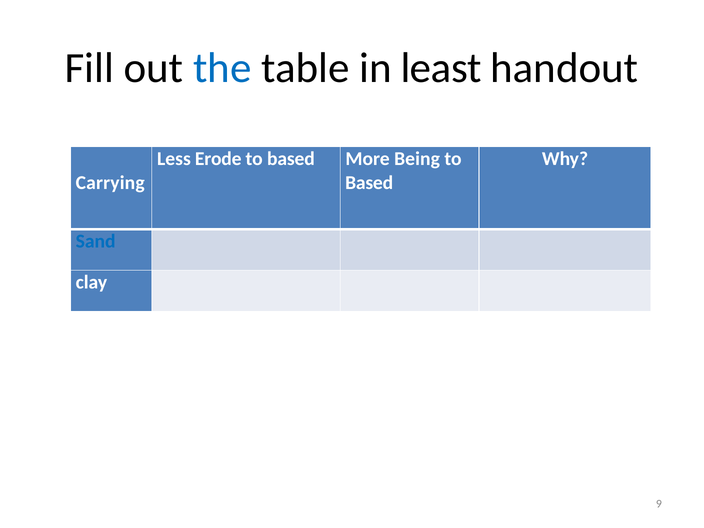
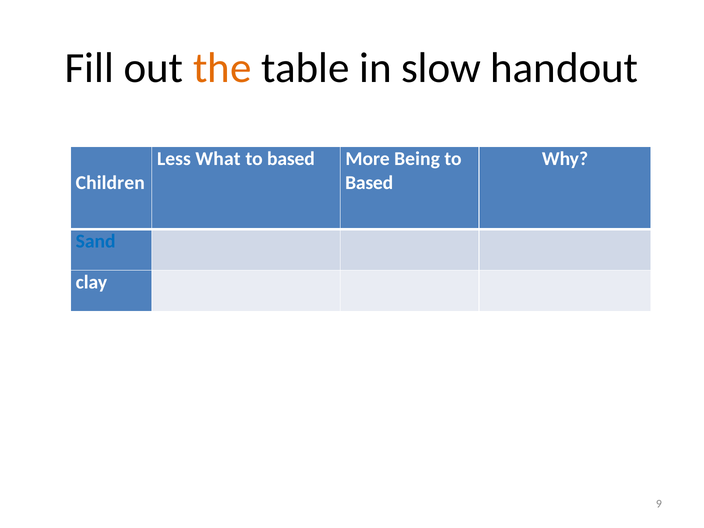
the colour: blue -> orange (222, 68)
least: least -> slow (441, 68)
Erode: Erode -> What (218, 159)
Carrying: Carrying -> Children (110, 183)
